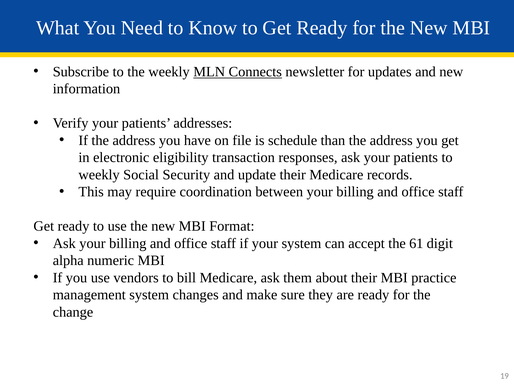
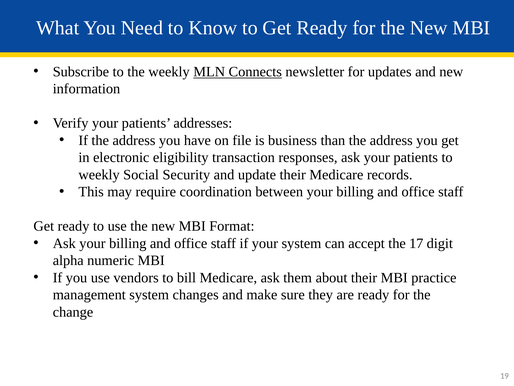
schedule: schedule -> business (293, 140)
61: 61 -> 17 (416, 243)
